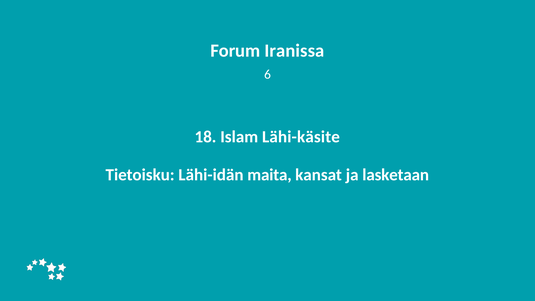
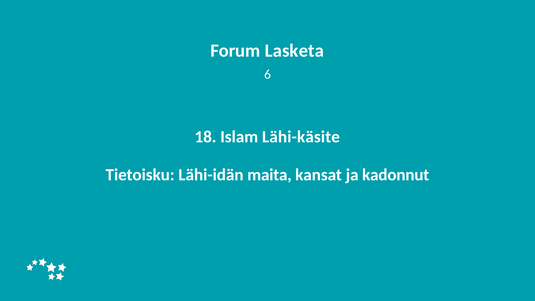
Iranissa: Iranissa -> Lasketa (294, 51)
lasketaan: lasketaan -> kadonnut (396, 175)
